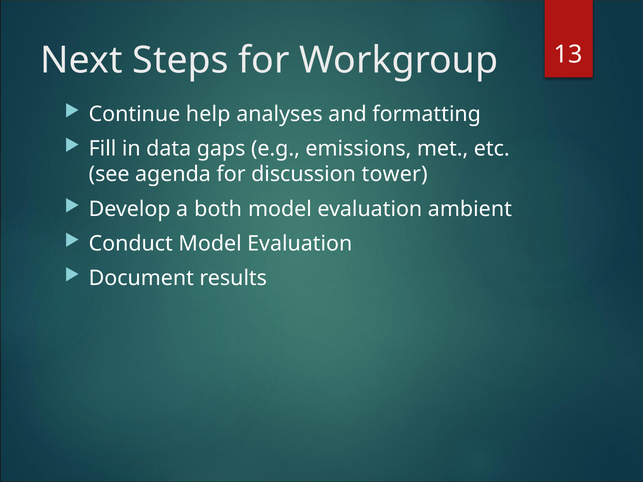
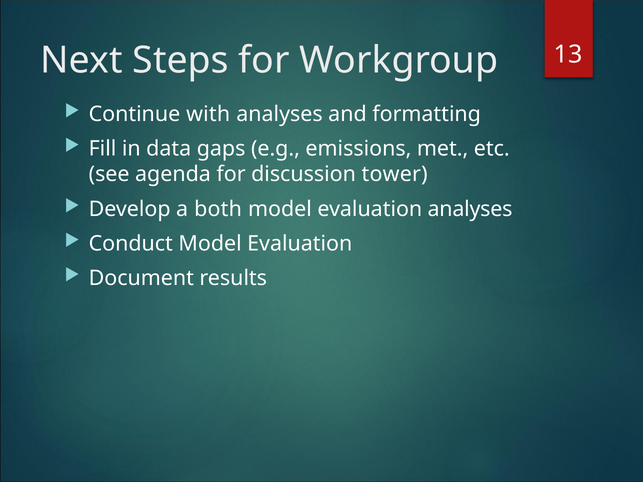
help: help -> with (208, 114)
evaluation ambient: ambient -> analyses (470, 209)
